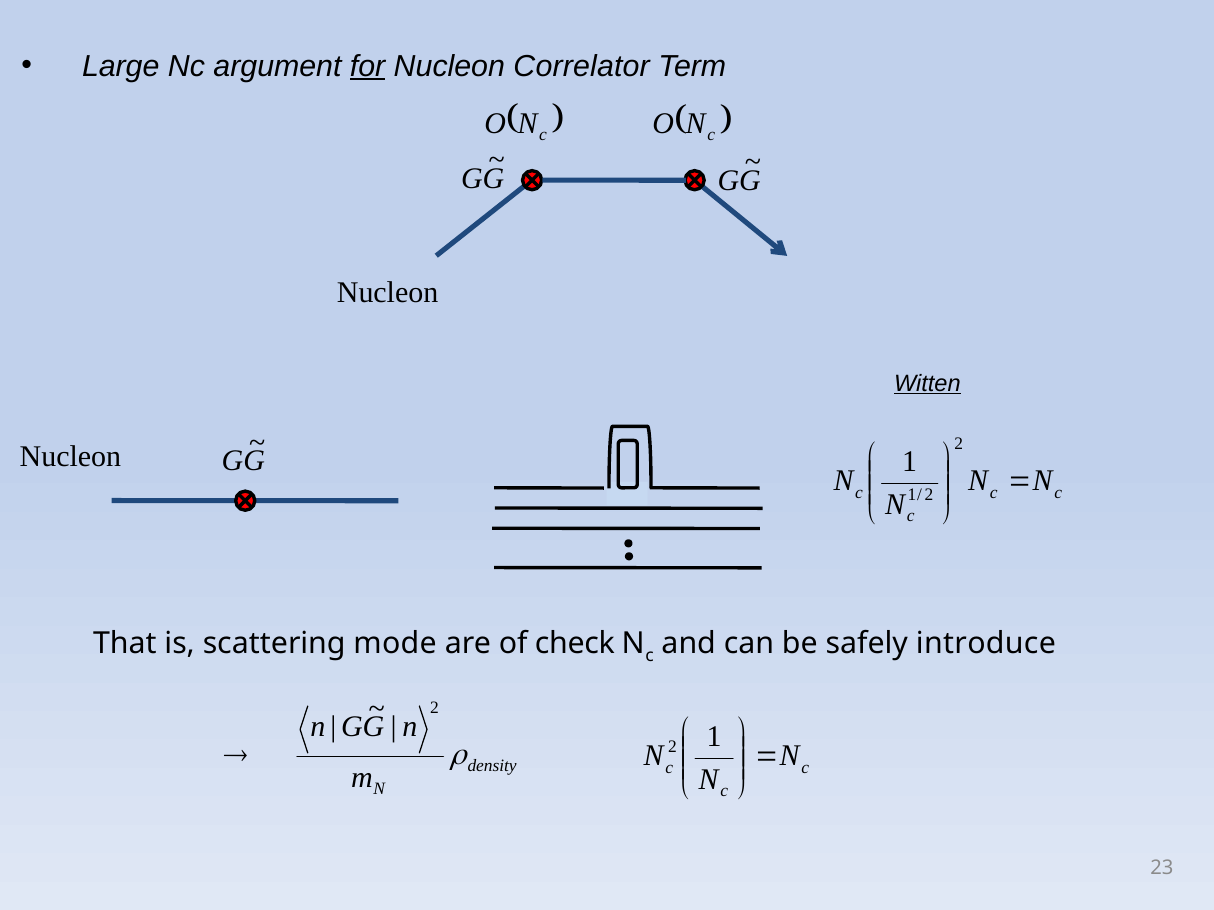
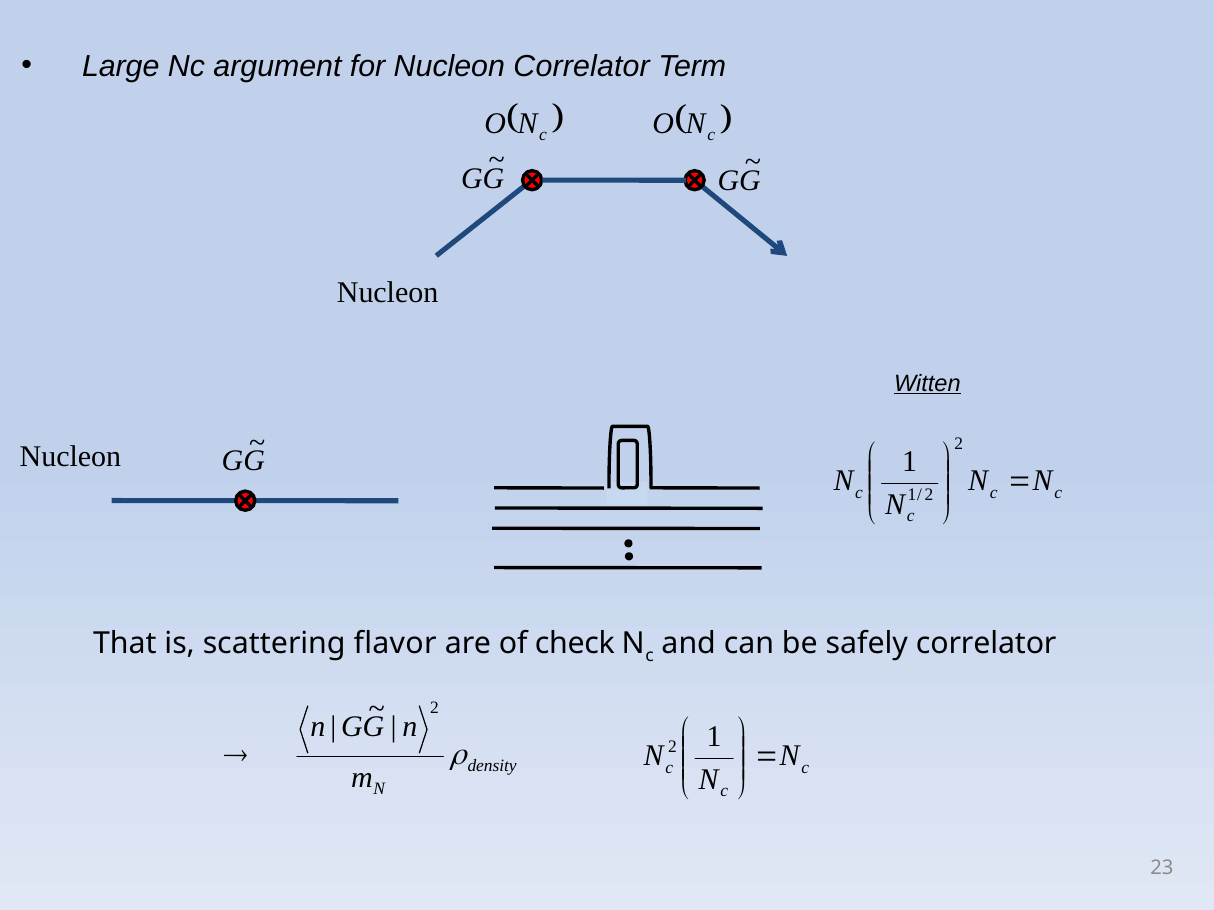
for underline: present -> none (368, 66)
mode: mode -> flavor (395, 644)
safely introduce: introduce -> correlator (986, 644)
